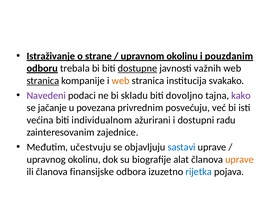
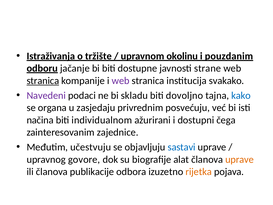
Istraživanje: Istraživanje -> Istraživanja (51, 56)
strane: strane -> tržište (98, 56)
trebala: trebala -> jačanje (75, 68)
dostupne underline: present -> none (137, 68)
važnih: važnih -> strane (208, 68)
web colour: orange -> purple (121, 81)
kako colour: purple -> blue (241, 95)
jačanje: jačanje -> organa (52, 108)
povezana: povezana -> zasjedaju (96, 108)
većina: većina -> načina (40, 120)
radu: radu -> čega (226, 120)
upravnog okolinu: okolinu -> govore (84, 159)
finansijske: finansijske -> publikacije (92, 172)
rijetka colour: blue -> orange (199, 172)
